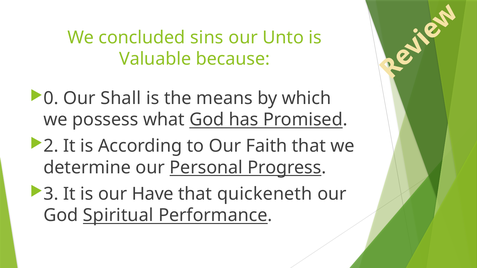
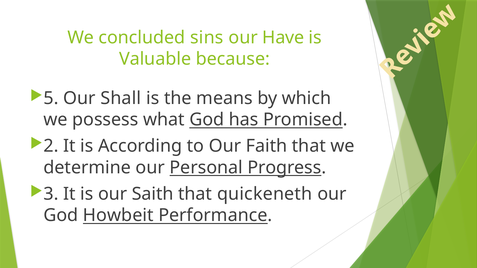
Unto: Unto -> Have (283, 38)
0: 0 -> 5 (51, 98)
Have: Have -> Saith (153, 194)
Spiritual: Spiritual -> Howbeit (118, 216)
